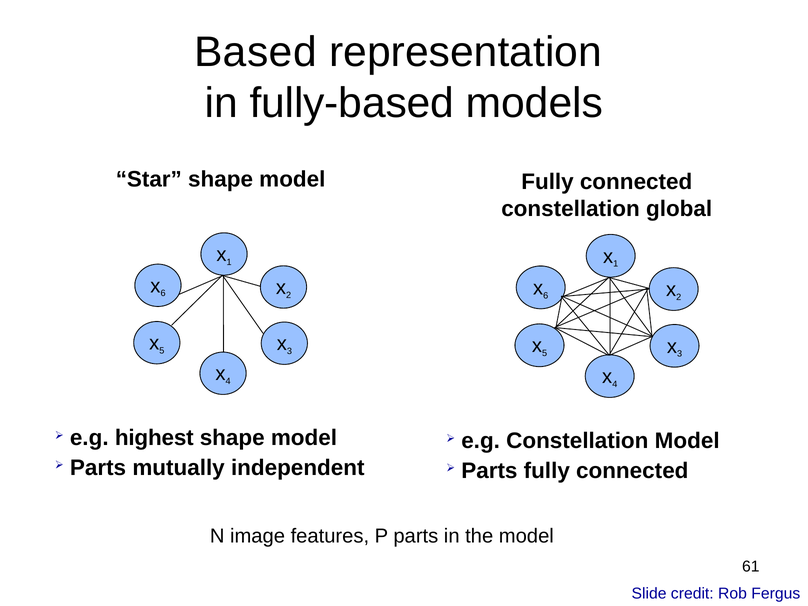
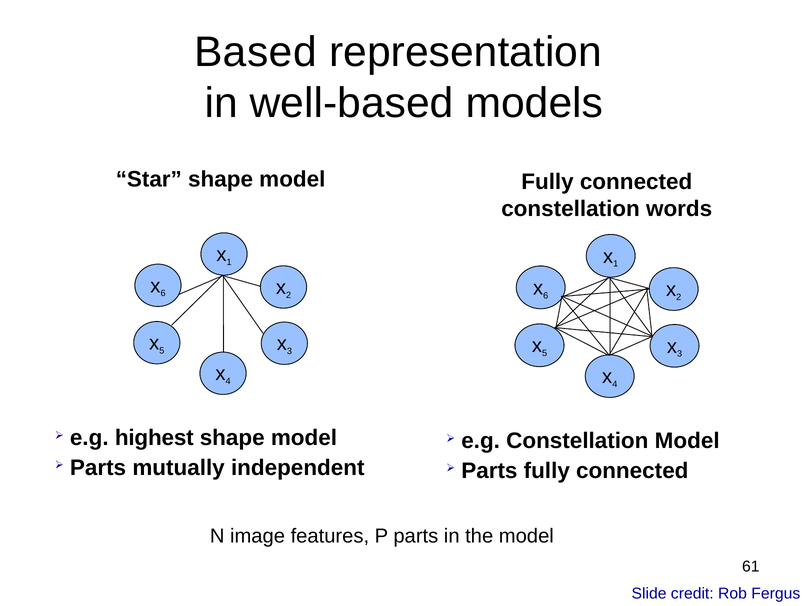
fully-based: fully-based -> well-based (352, 103)
global: global -> words (679, 209)
